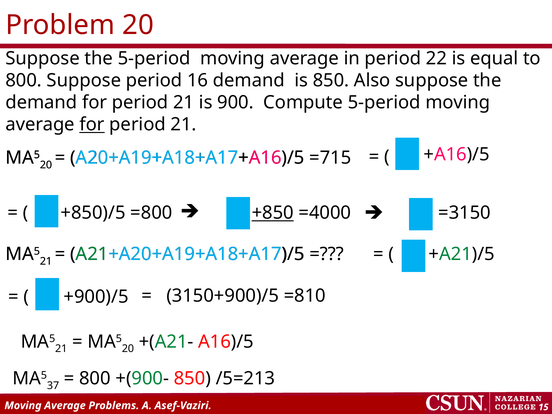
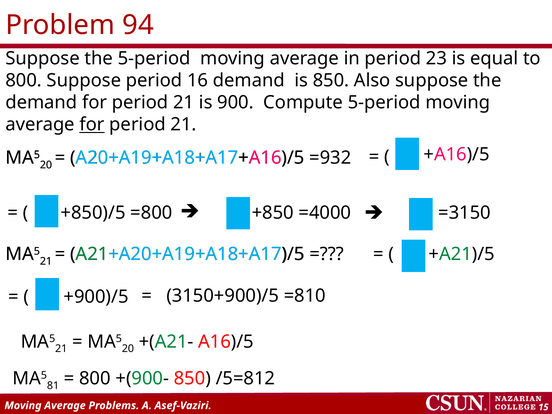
Problem 20: 20 -> 94 (138, 25)
22: 22 -> 23 (436, 58)
=715: =715 -> =932 (330, 158)
+850 underline: present -> none (273, 213)
37: 37 -> 81 (53, 386)
/5=213: /5=213 -> /5=812 (245, 378)
